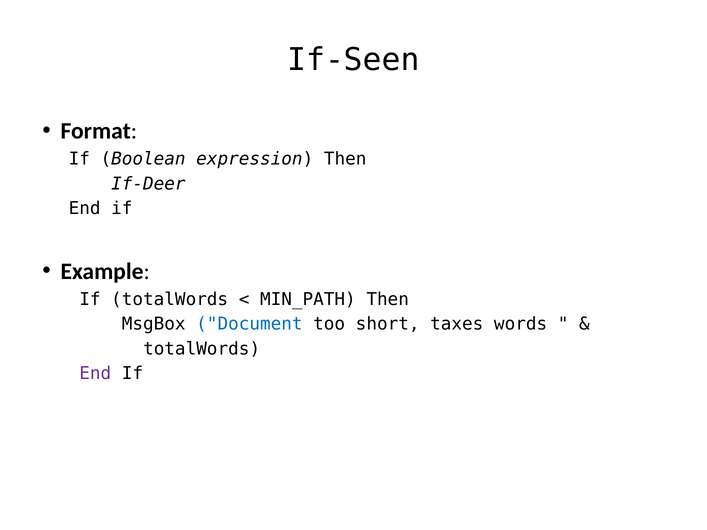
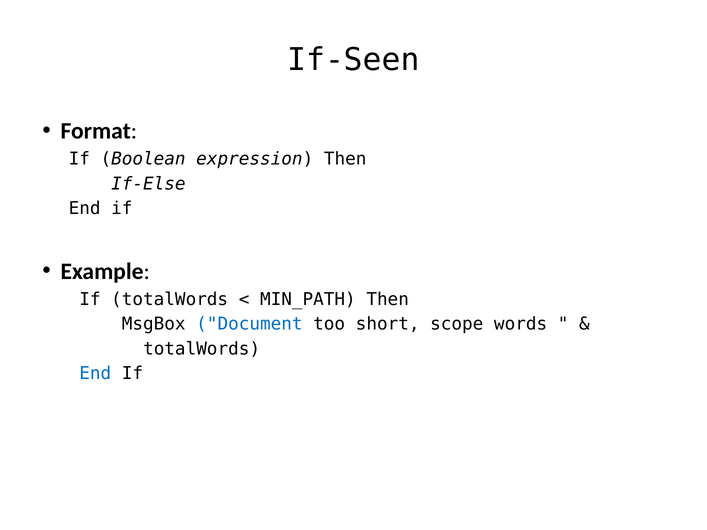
If-Deer: If-Deer -> If-Else (148, 184)
taxes: taxes -> scope (457, 324)
End colour: purple -> blue (95, 374)
